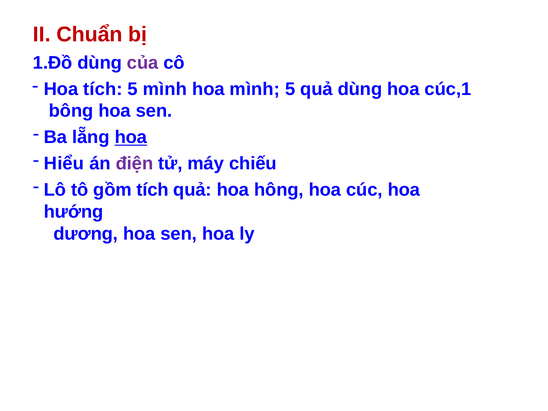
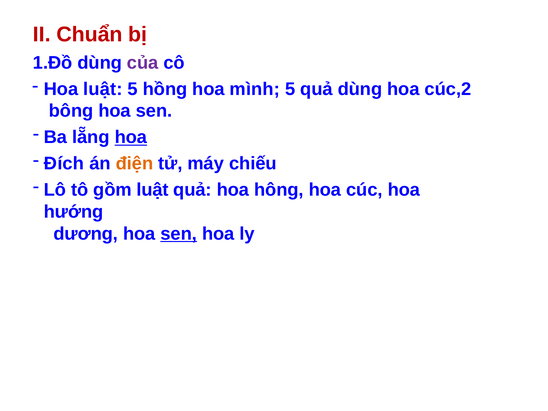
Hoa tích: tích -> luật (103, 89)
5 mình: mình -> hồng (165, 89)
cúc,1: cúc,1 -> cúc,2 (448, 89)
Hiểu: Hiểu -> Đích (64, 164)
điện colour: purple -> orange (134, 164)
gồm tích: tích -> luật (153, 190)
sen underline: none -> present (179, 234)
